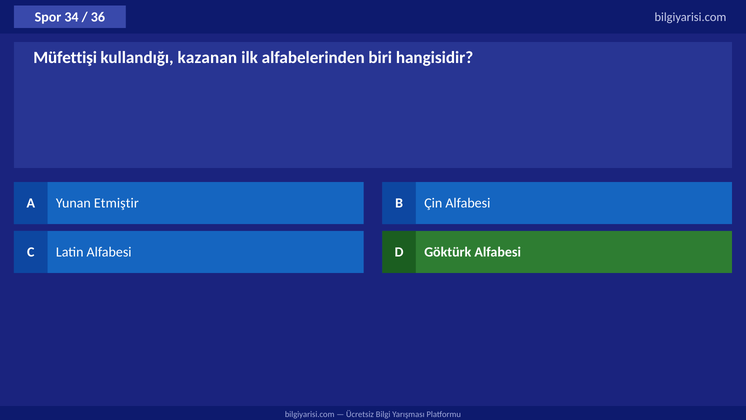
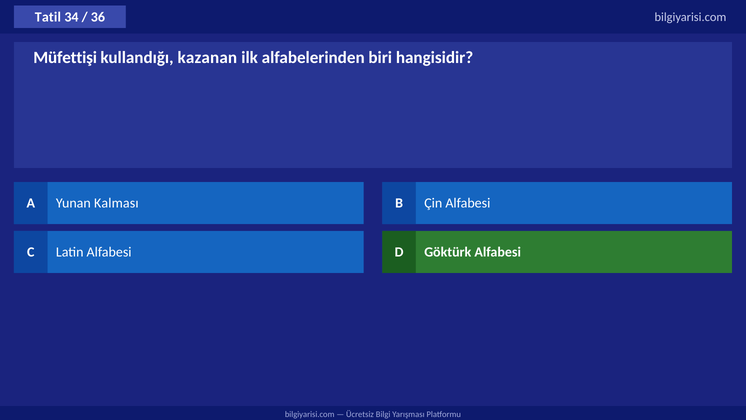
Spor: Spor -> Tatil (48, 17)
Etmiştir: Etmiştir -> Kalması (116, 203)
